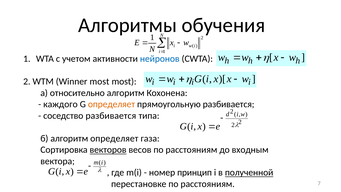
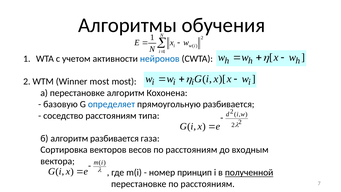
а относительно: относительно -> перестановке (77, 93)
каждого: каждого -> базовую (60, 104)
определяет colour: orange -> blue (111, 104)
соседство разбивается: разбивается -> расстояниям (111, 116)
алгоритм определяет: определяет -> разбивается (114, 138)
векторов underline: present -> none (108, 150)
